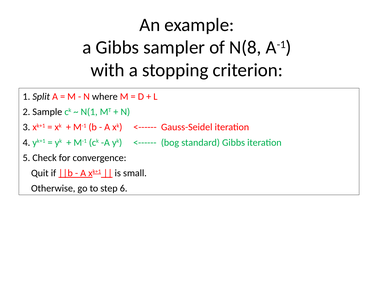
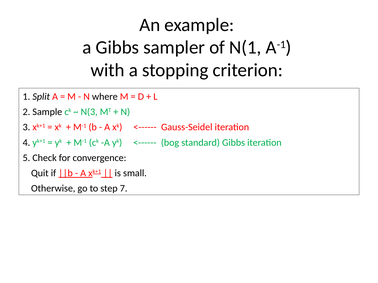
N(8: N(8 -> N(1 (245, 48)
N(1: N(1 -> N(3 (89, 112)
6: 6 -> 7 (124, 189)
